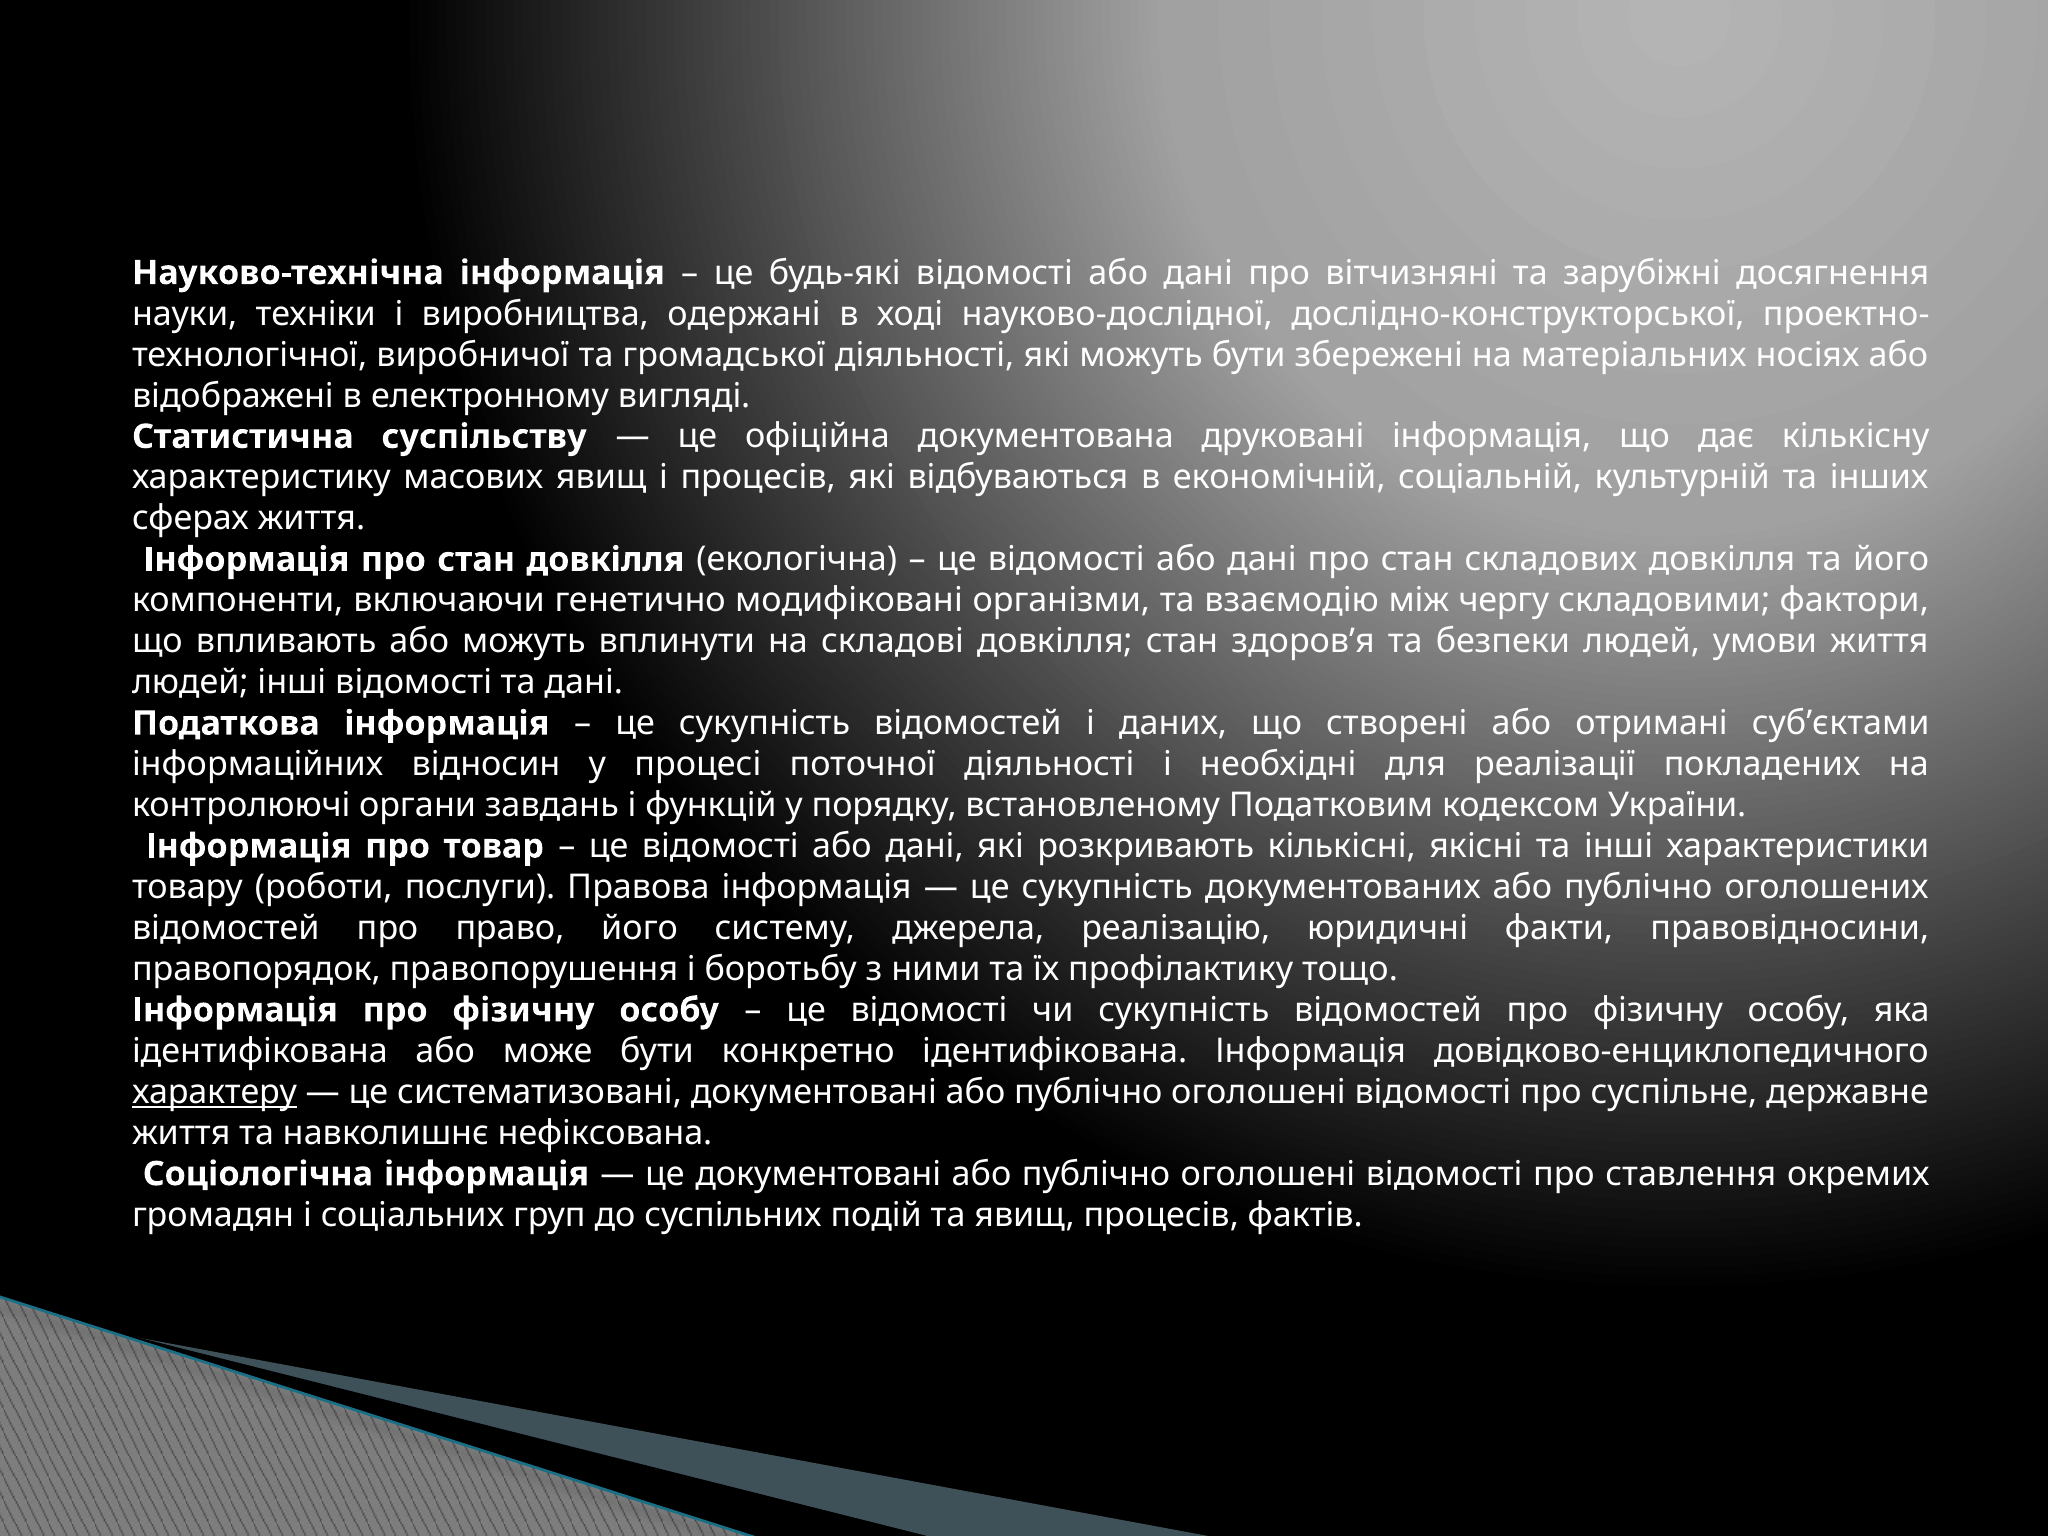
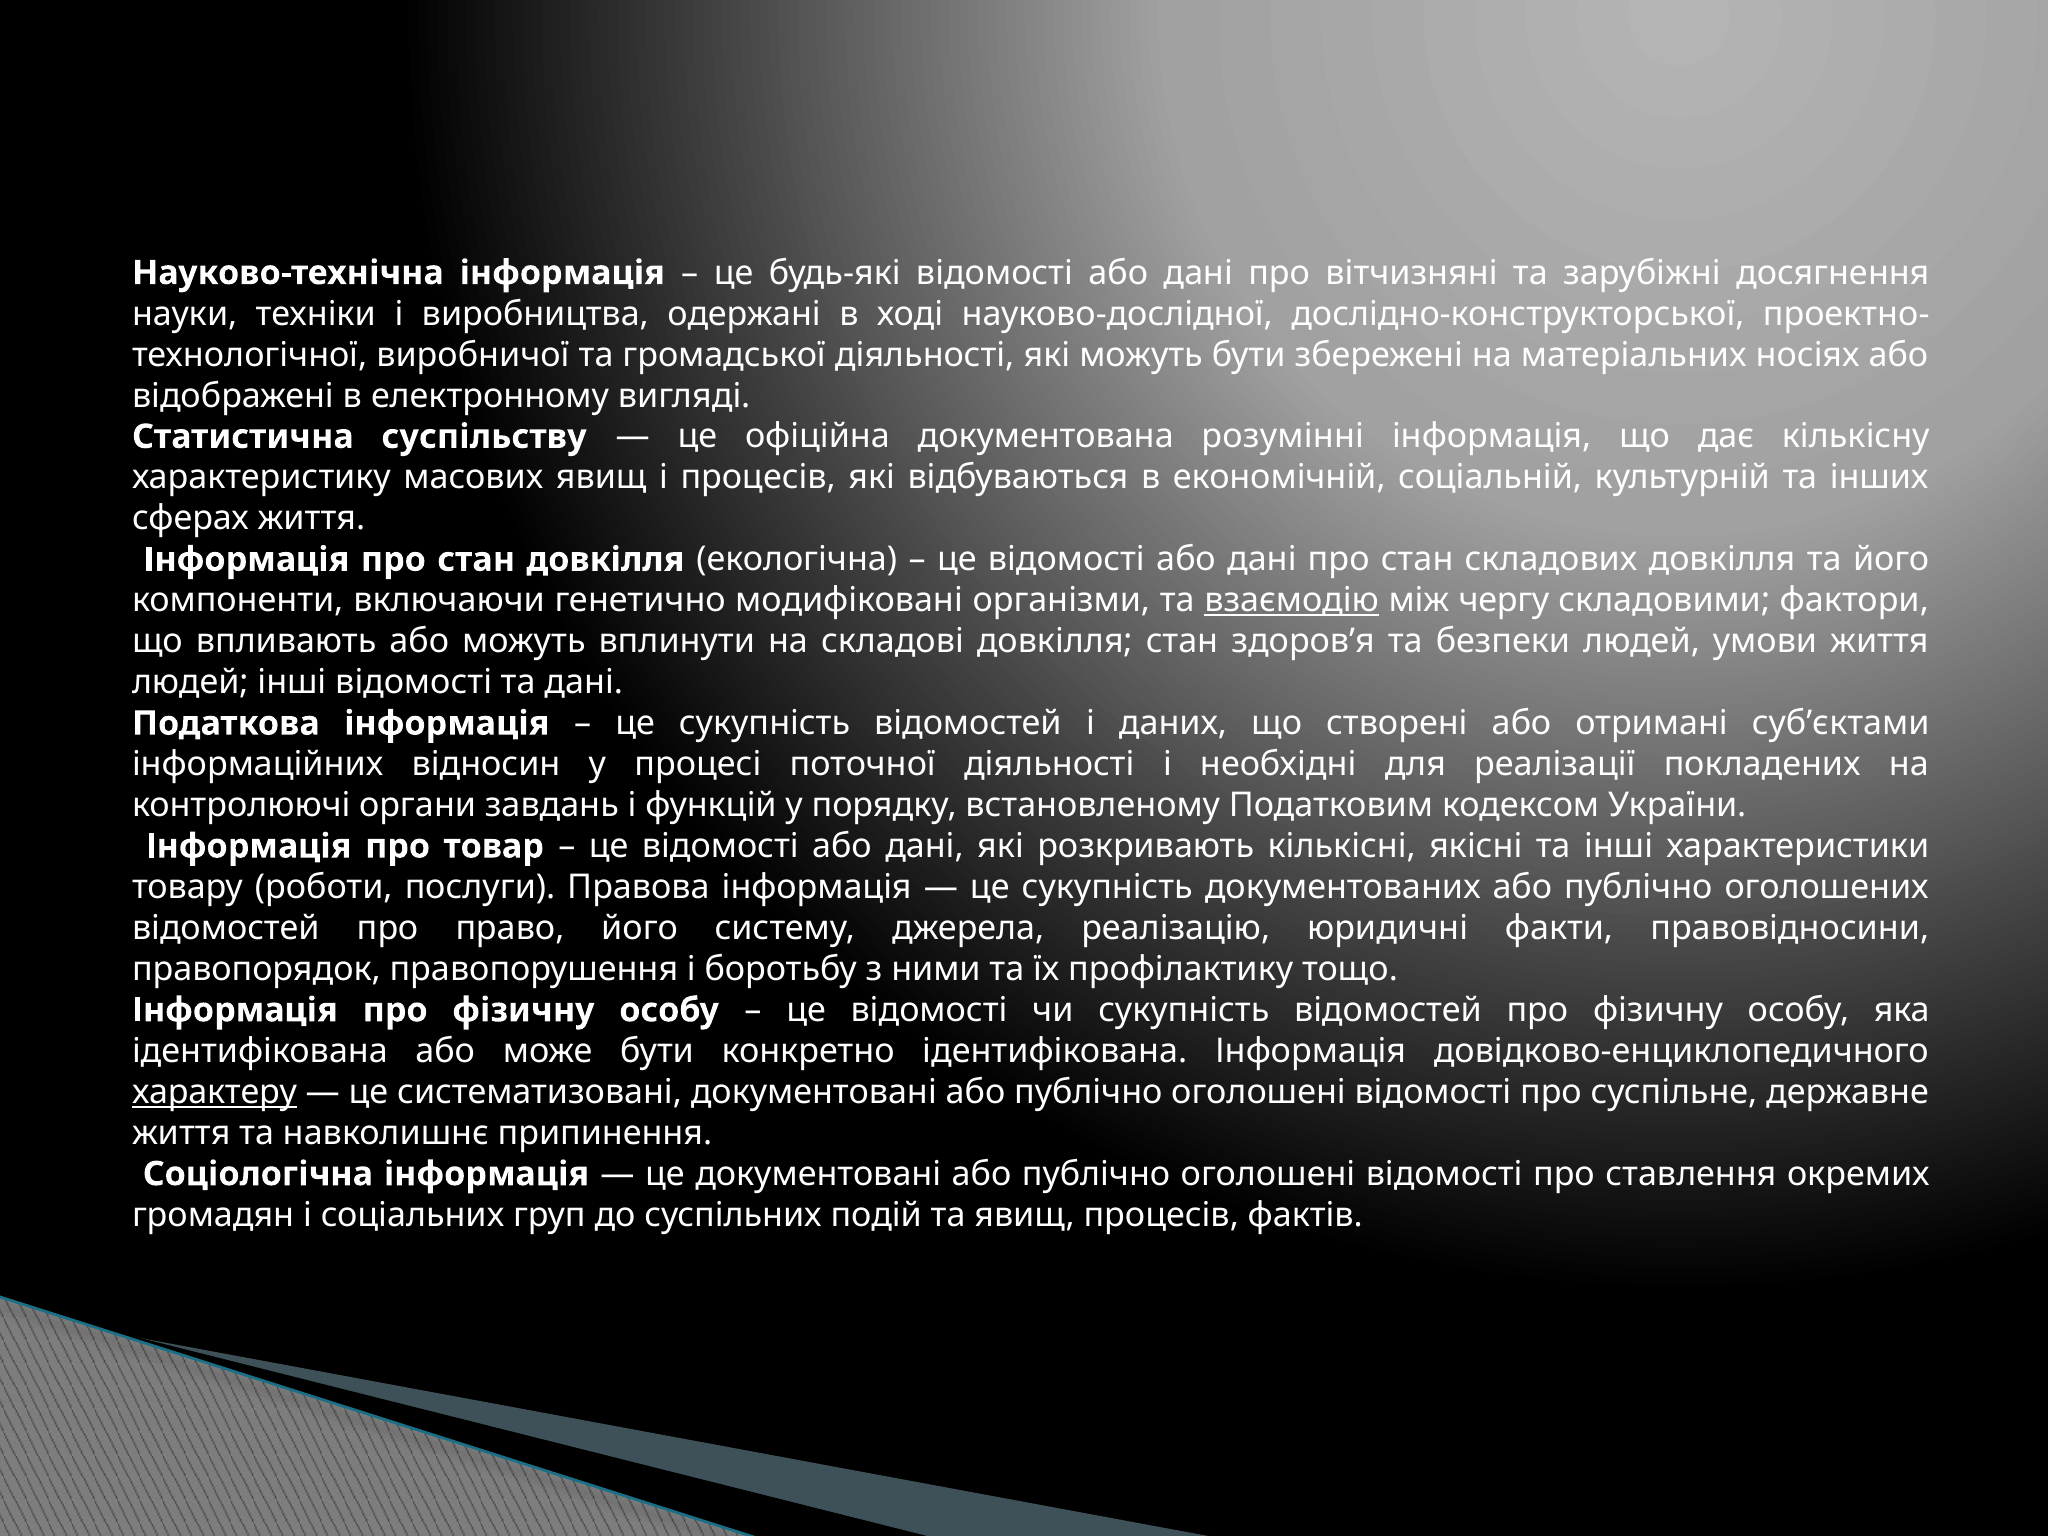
друковані: друковані -> розумінні (1283, 437)
взаємодію underline: none -> present (1292, 601)
нефіксована: нефіксована -> припинення (605, 1133)
